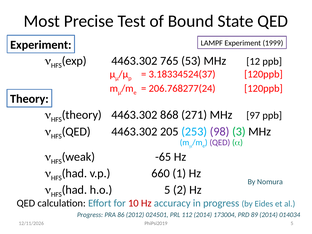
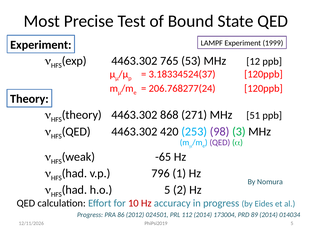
97: 97 -> 51 (253, 116)
205: 205 -> 420 (169, 132)
660: 660 -> 796 (161, 173)
